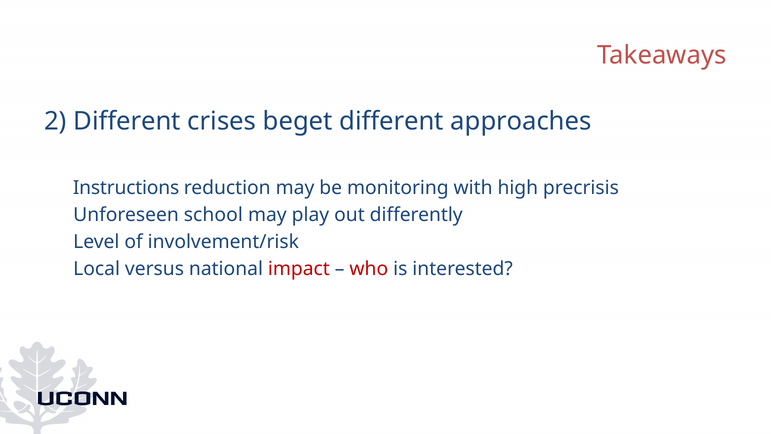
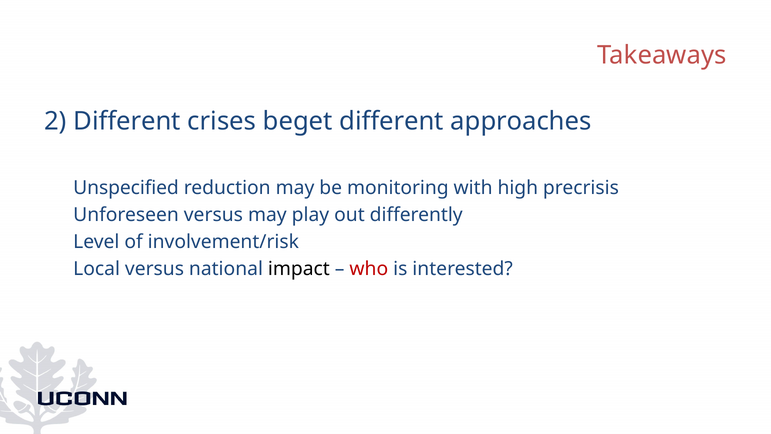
Instructions: Instructions -> Unspecified (126, 188)
Unforeseen school: school -> versus (213, 215)
impact colour: red -> black (299, 269)
